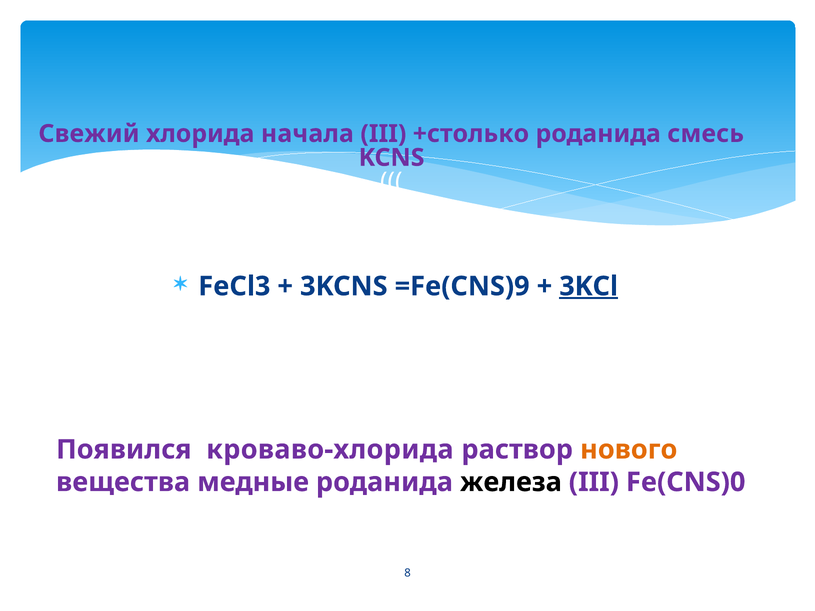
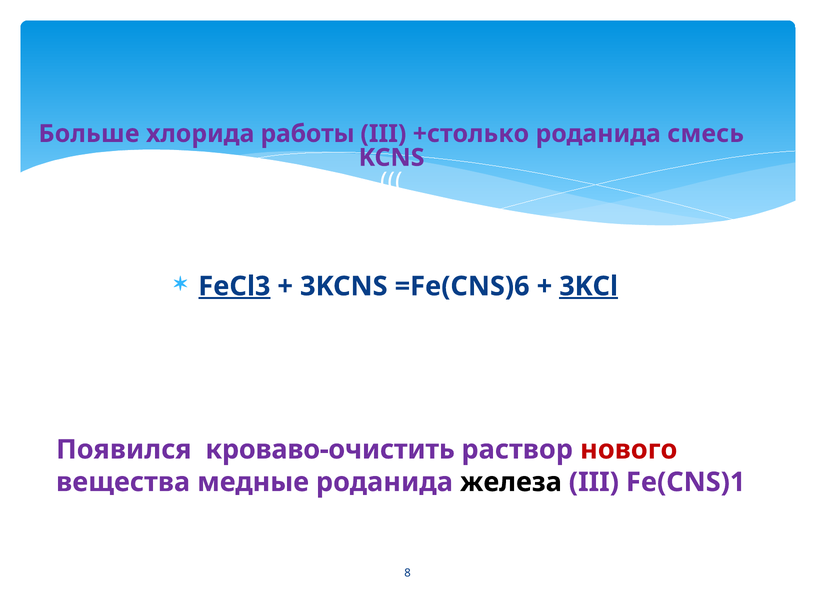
Свежий: Свежий -> Больше (89, 134)
начала: начала -> работы (308, 134)
FeCl3 underline: none -> present (234, 286)
=Fe(CNS)9: =Fe(CNS)9 -> =Fe(CNS)6 (462, 286)
кроваво-хлорида: кроваво-хлорида -> кроваво-очистить (330, 450)
нового colour: orange -> red (629, 450)
Fe(CNS)0: Fe(CNS)0 -> Fe(CNS)1 (686, 482)
